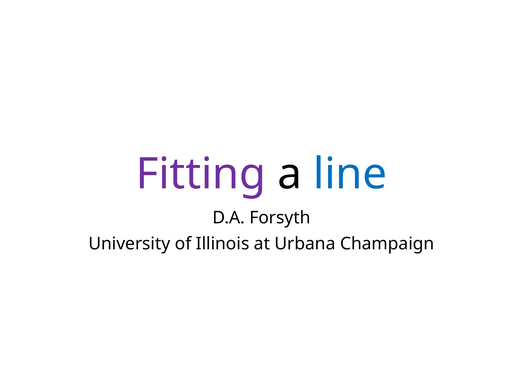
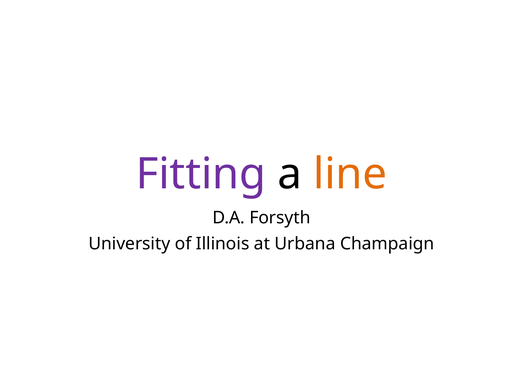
line colour: blue -> orange (350, 174)
